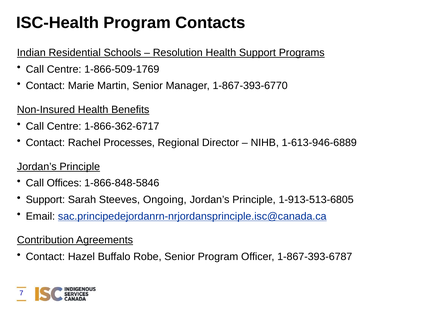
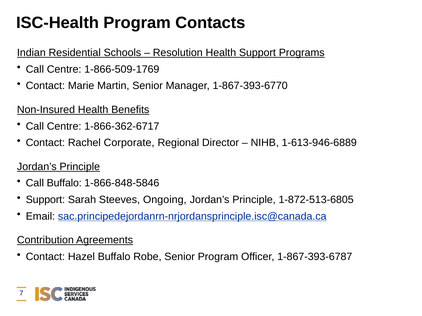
Processes: Processes -> Corporate (129, 143)
Call Offices: Offices -> Buffalo (64, 183)
1-913-513-6805: 1-913-513-6805 -> 1-872-513-6805 (316, 200)
